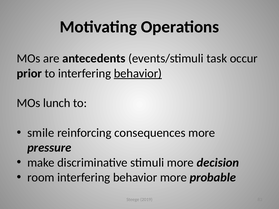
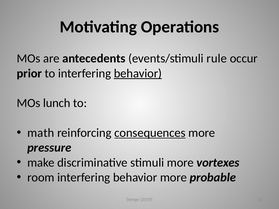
task: task -> rule (217, 59)
smile: smile -> math (41, 133)
consequences underline: none -> present (150, 133)
decision: decision -> vortexes (218, 163)
